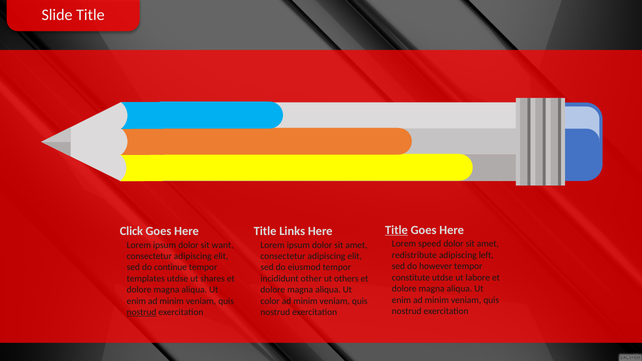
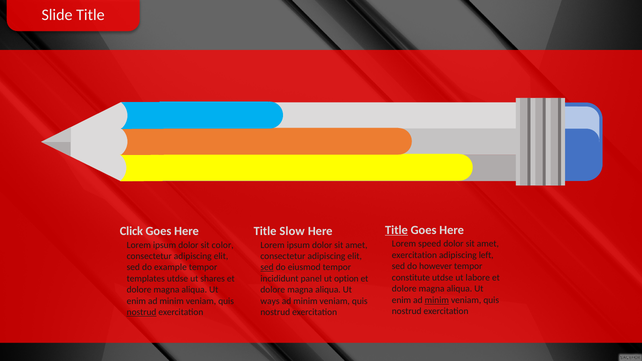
Links: Links -> Slow (292, 231)
want: want -> color (223, 245)
redistribute: redistribute -> exercitation (414, 255)
continue: continue -> example (170, 267)
sed underline: none -> present (267, 267)
other: other -> panel (311, 279)
others: others -> option (346, 279)
minim underline: none -> present (437, 300)
color: color -> ways (270, 301)
